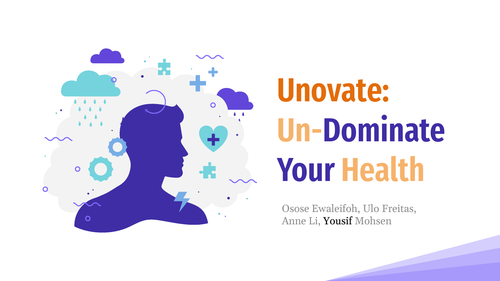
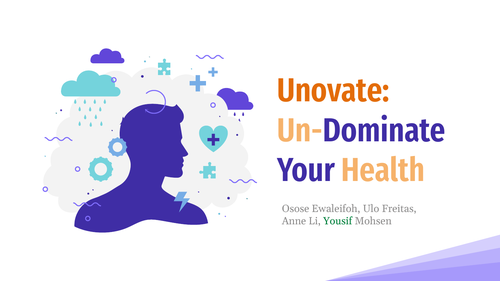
Yousif colour: black -> green (338, 221)
